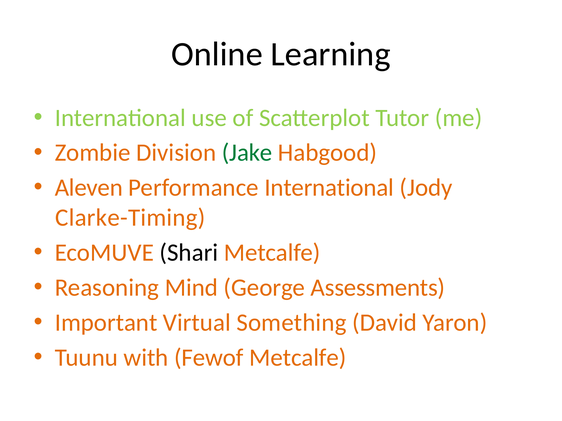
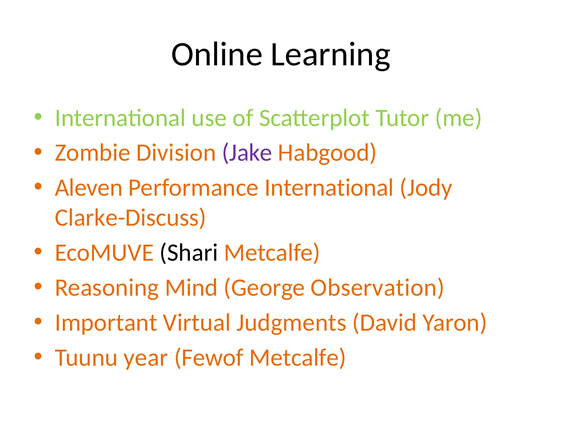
Jake colour: green -> purple (247, 153)
Clarke-Timing: Clarke-Timing -> Clarke-Discuss (131, 218)
Assessments: Assessments -> Observation (378, 288)
Something: Something -> Judgments (291, 323)
with: with -> year (146, 358)
